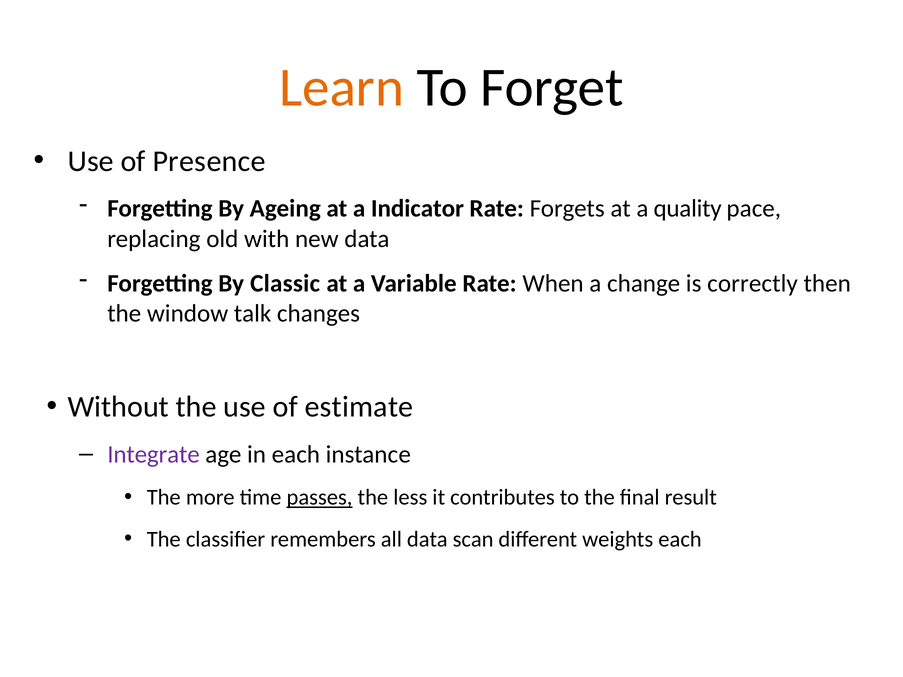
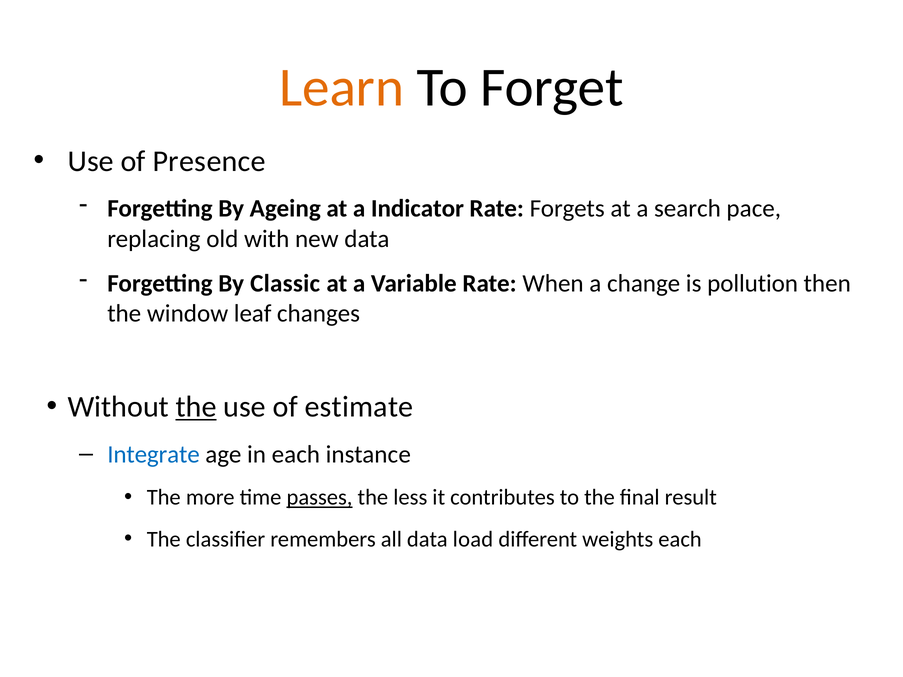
quality: quality -> search (687, 209)
correctly: correctly -> pollution (753, 284)
talk: talk -> leaf (253, 314)
the underline: none -> present (196, 407)
Integrate colour: purple -> blue (154, 454)
scan: scan -> load (473, 539)
